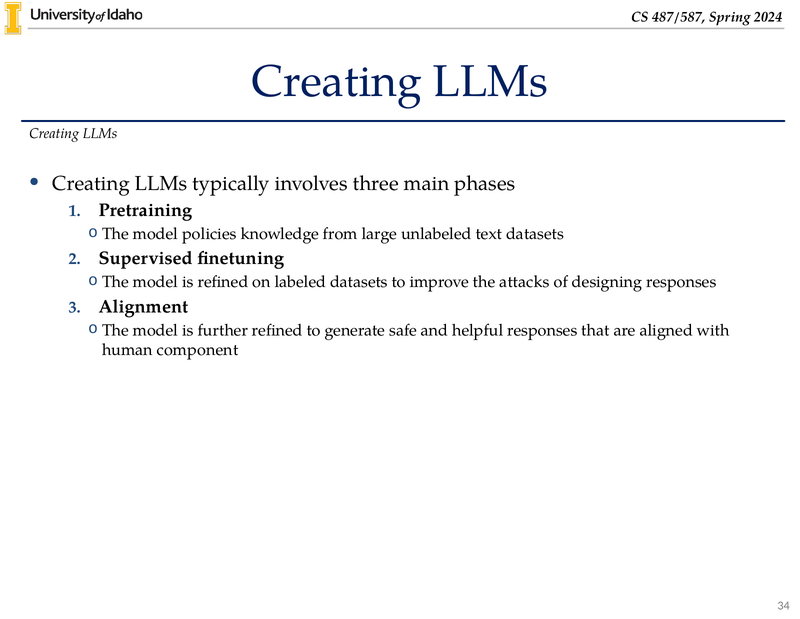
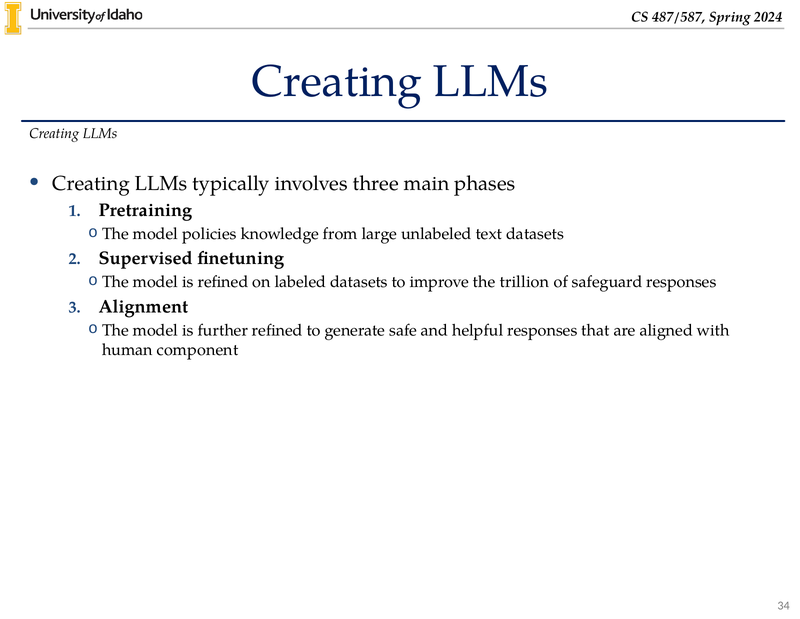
attacks: attacks -> trillion (525, 282)
designing: designing -> safeguard (607, 282)
